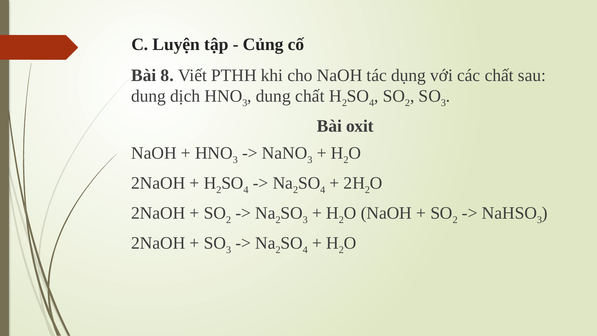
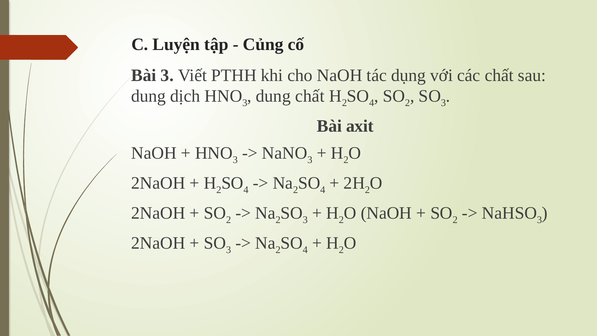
Bài 8: 8 -> 3 (167, 75)
oxit: oxit -> axit (360, 126)
